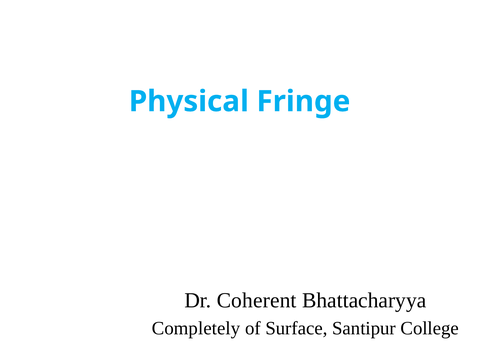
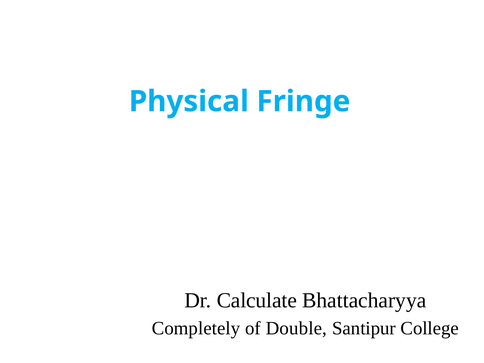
Coherent: Coherent -> Calculate (257, 300)
Surface: Surface -> Double (296, 328)
